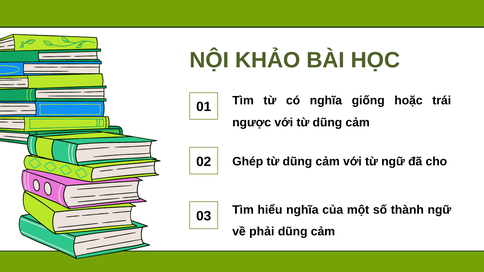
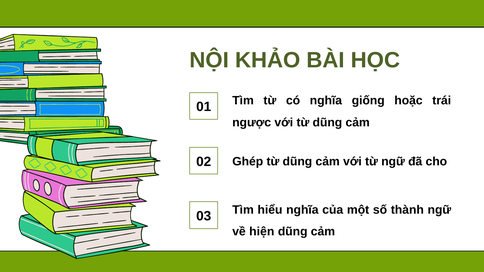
phải: phải -> hiện (262, 232)
